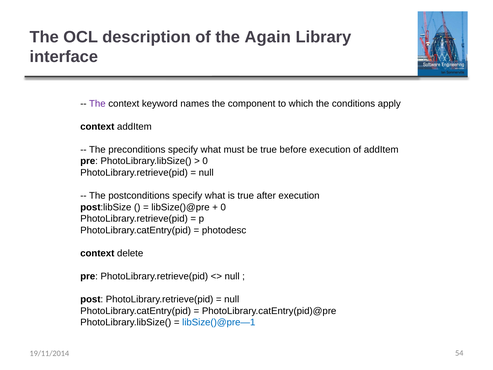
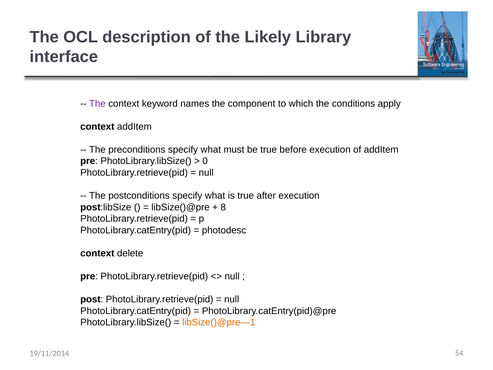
Again: Again -> Likely (268, 37)
0: 0 -> 8 (223, 207)
libSize()@pre—1 colour: blue -> orange (219, 322)
